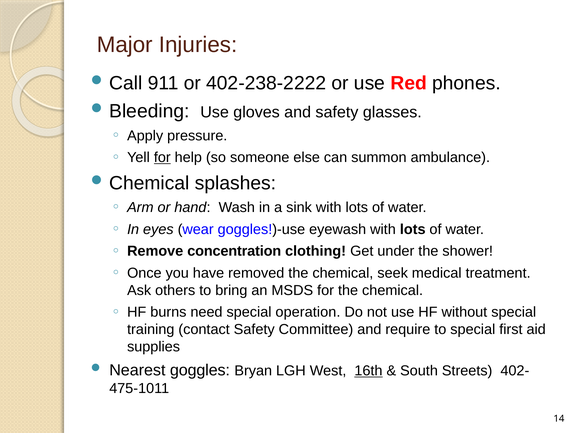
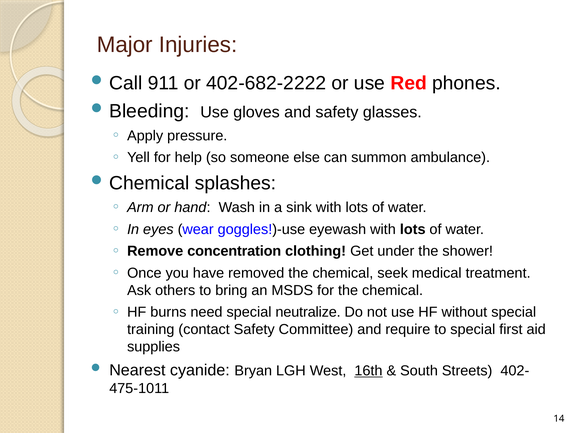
402-238-2222: 402-238-2222 -> 402-682-2222 (266, 83)
for underline: present -> none (162, 158)
operation: operation -> neutralize (308, 313)
goggles: goggles -> cyanide (200, 371)
